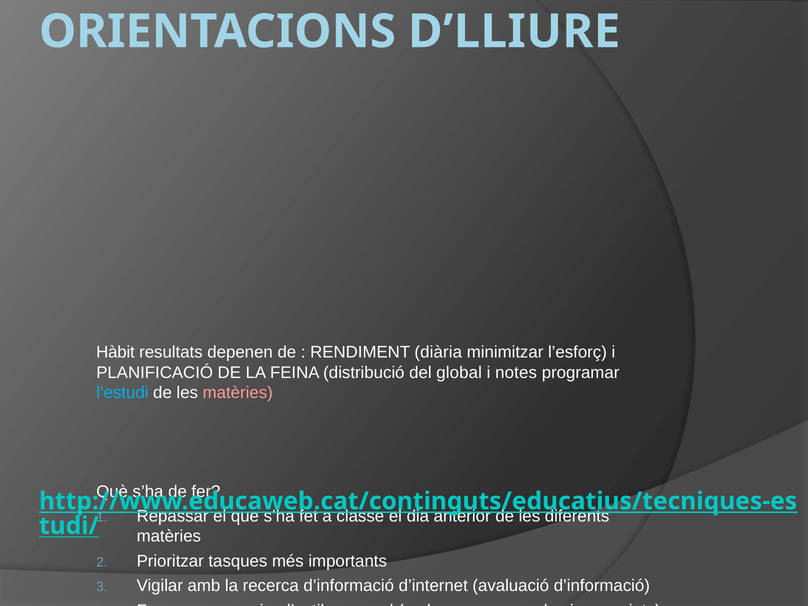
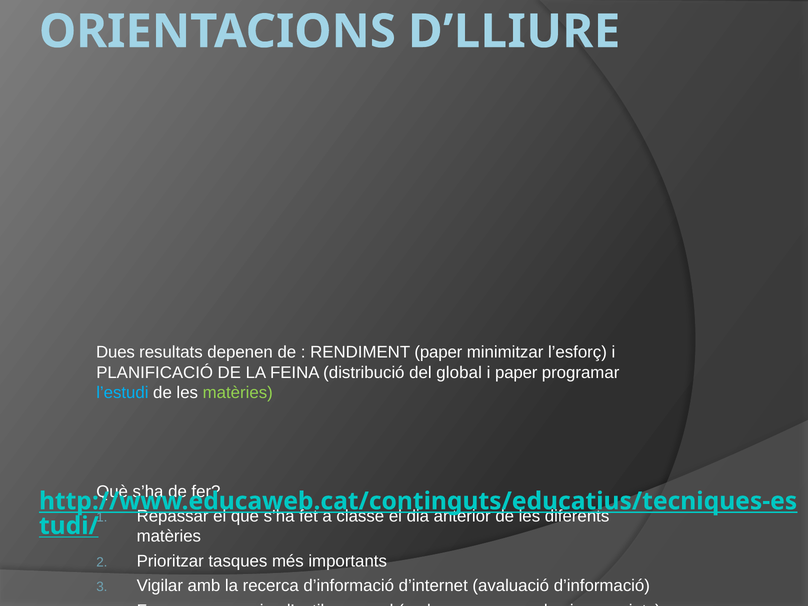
Hàbit: Hàbit -> Dues (115, 352)
RENDIMENT diària: diària -> paper (438, 352)
i notes: notes -> paper (516, 373)
matèries colour: pink -> light green (238, 393)
